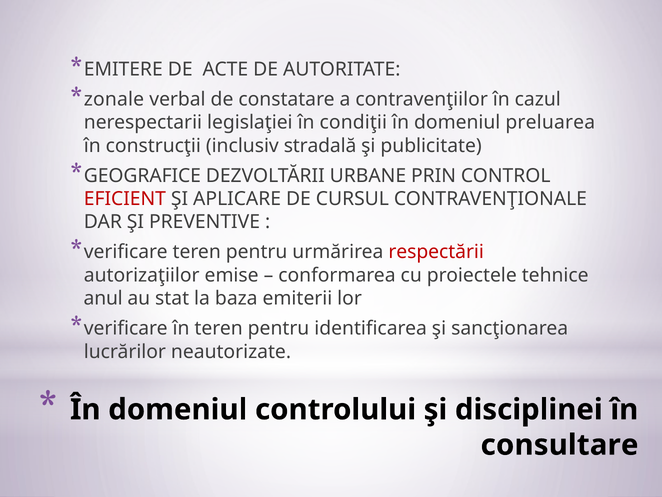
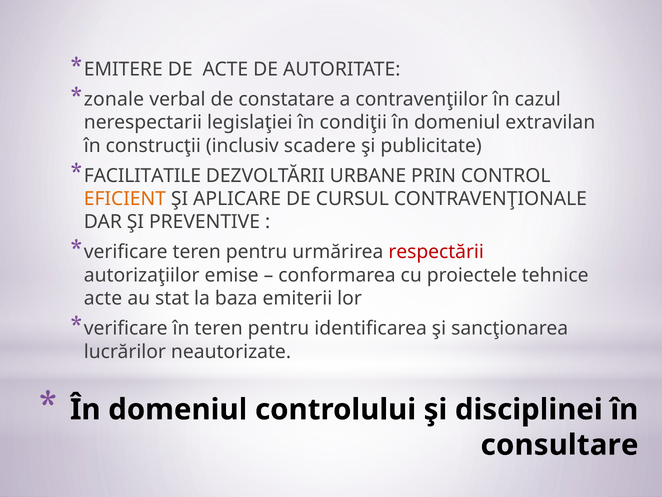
preluarea: preluarea -> extravilan (550, 122)
stradală: stradală -> scadere (320, 146)
GEOGRAFICE: GEOGRAFICE -> FACILITATILE (142, 175)
EFICIENT colour: red -> orange (125, 199)
anul: anul -> acte (103, 298)
